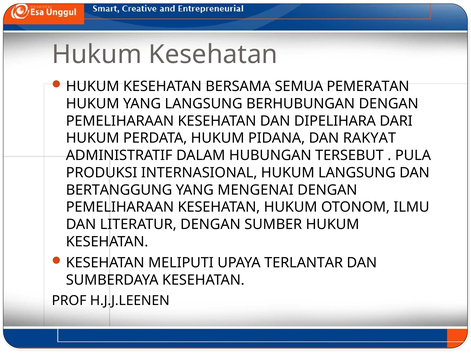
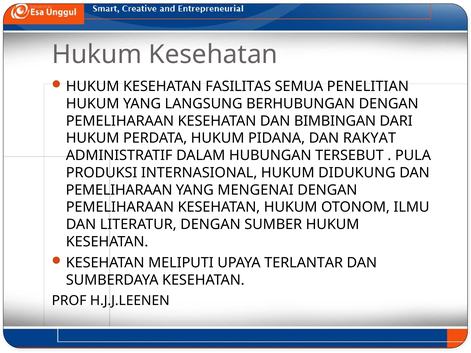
BERSAMA: BERSAMA -> FASILITAS (238, 87)
PEMERATAN: PEMERATAN -> PENELITIAN (368, 87)
DIPELIHARA: DIPELIHARA -> BIMBINGAN (335, 121)
HUKUM LANGSUNG: LANGSUNG -> DIDUKUNG (357, 173)
BERTANGGUNG: BERTANGGUNG -> PEMELIHARAAN (119, 190)
